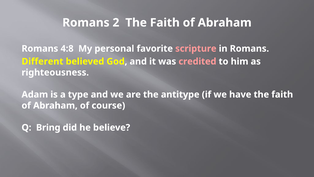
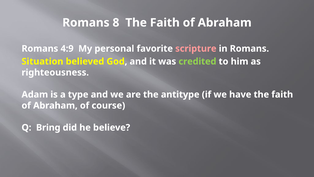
2: 2 -> 8 (116, 23)
4:8: 4:8 -> 4:9 (67, 49)
Different: Different -> Situation (42, 61)
credited colour: pink -> light green (197, 61)
